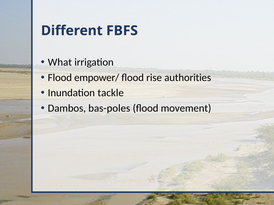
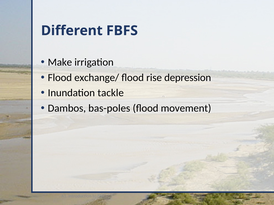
What: What -> Make (60, 62)
empower/: empower/ -> exchange/ (97, 78)
authorities: authorities -> depression (188, 78)
